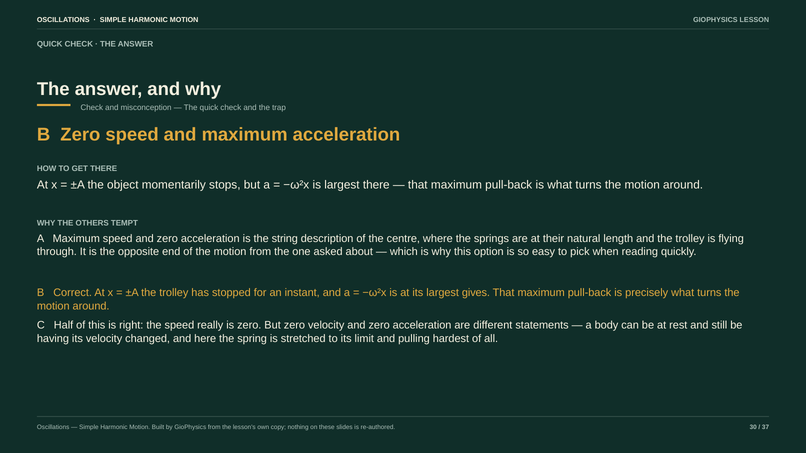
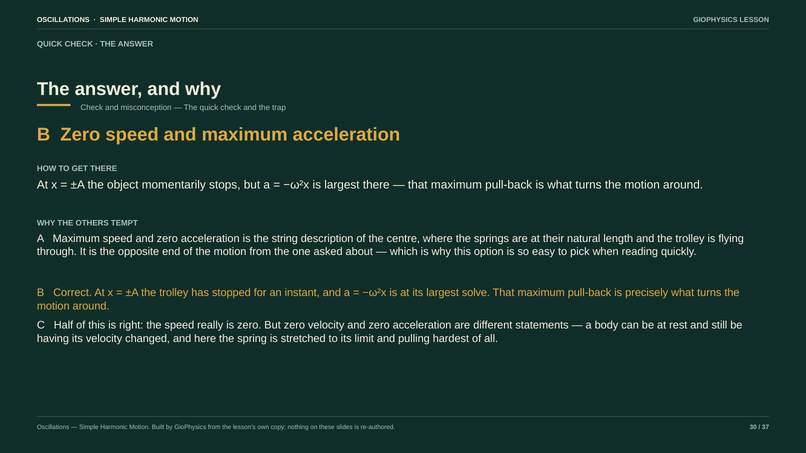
gives: gives -> solve (476, 293)
